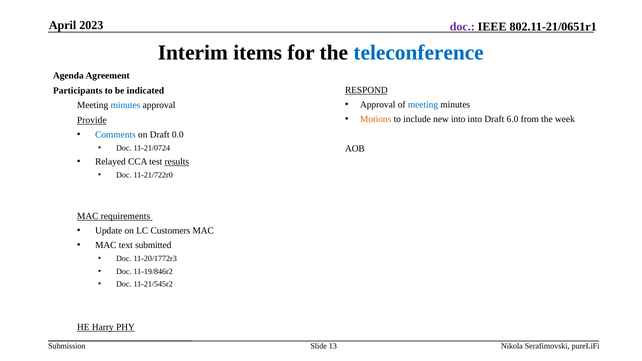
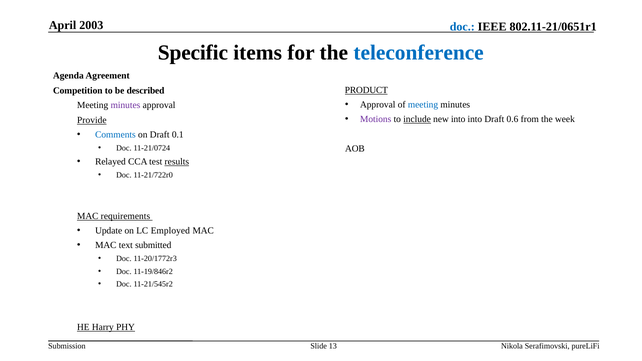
2023: 2023 -> 2003 (91, 26)
doc colour: purple -> blue (462, 27)
Interim: Interim -> Specific (193, 53)
RESPOND: RESPOND -> PRODUCT (366, 90)
Participants: Participants -> Competition (78, 91)
indicated: indicated -> described (146, 91)
minutes colour: blue -> purple (125, 105)
Motions colour: orange -> purple (376, 119)
include underline: none -> present (417, 119)
6.0: 6.0 -> 0.6 (512, 119)
0.0: 0.0 -> 0.1 (178, 135)
Customers: Customers -> Employed (170, 231)
